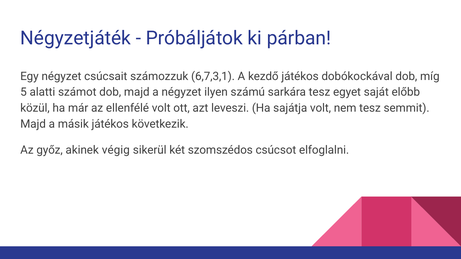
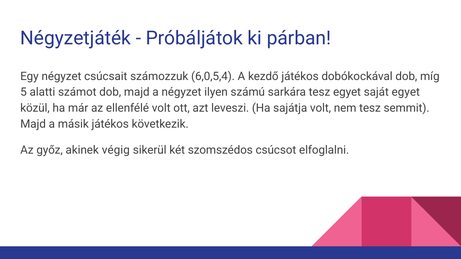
6,7,3,1: 6,7,3,1 -> 6,0,5,4 (213, 76)
saját előbb: előbb -> egyet (406, 92)
